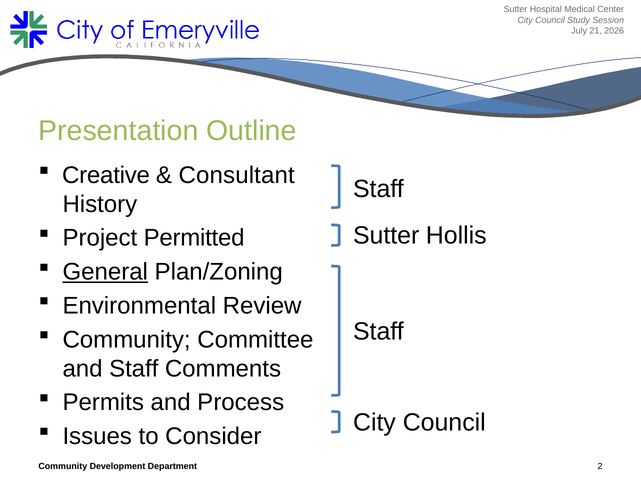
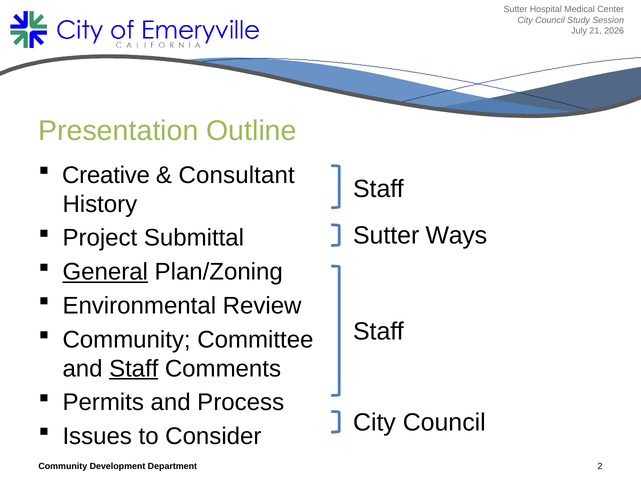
Hollis: Hollis -> Ways (456, 235)
Permitted: Permitted -> Submittal (194, 238)
Staff underline: none -> present (134, 368)
